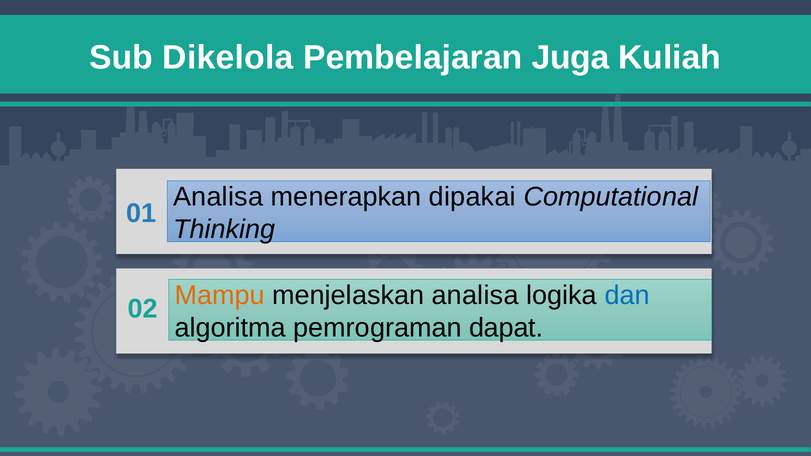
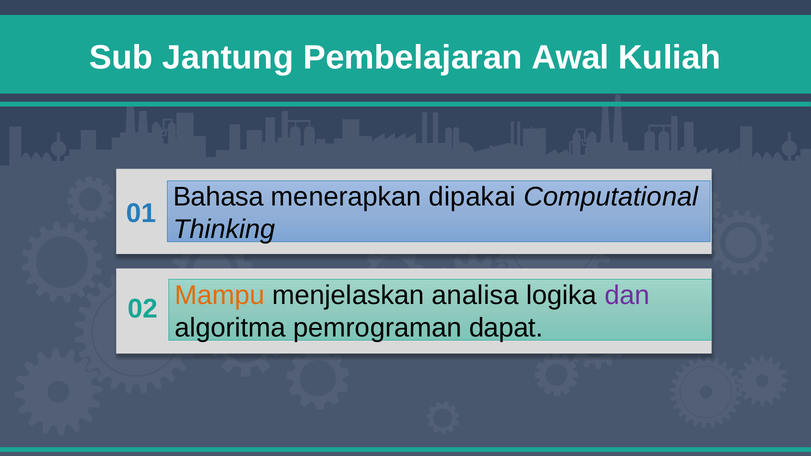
Dikelola: Dikelola -> Jantung (228, 57)
Juga: Juga -> Awal (570, 57)
Analisa: Analisa -> Bahasa (218, 197)
dan colour: blue -> purple (627, 295)
